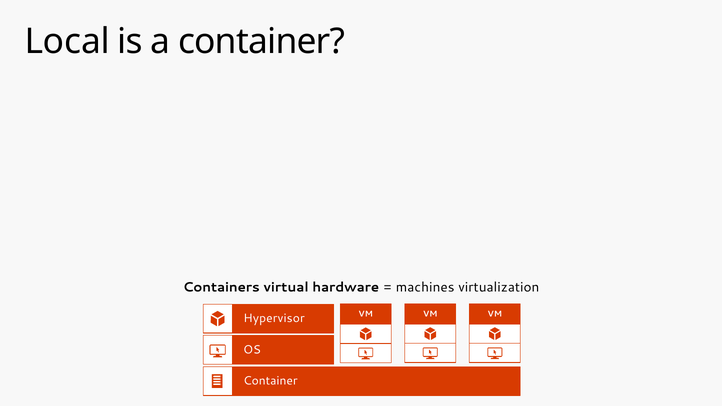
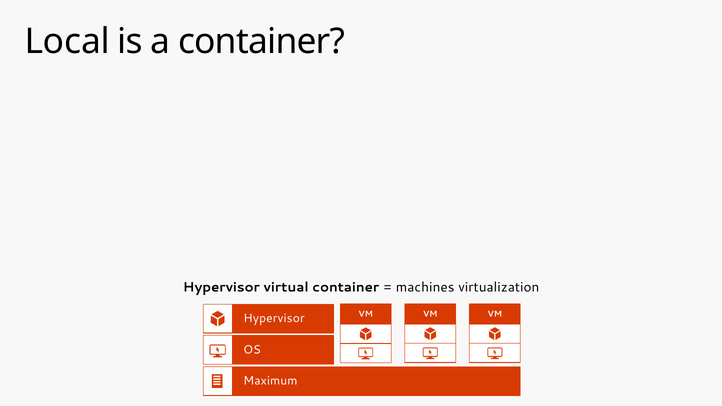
Containers: Containers -> Hypervisor (221, 288)
virtual hardware: hardware -> container (346, 288)
Container: Container -> Maximum (270, 381)
